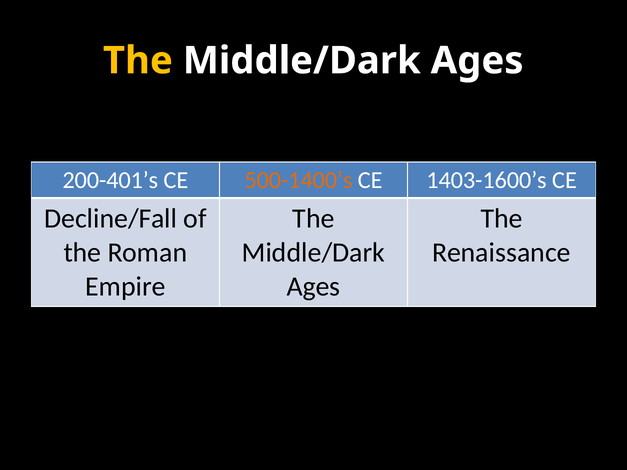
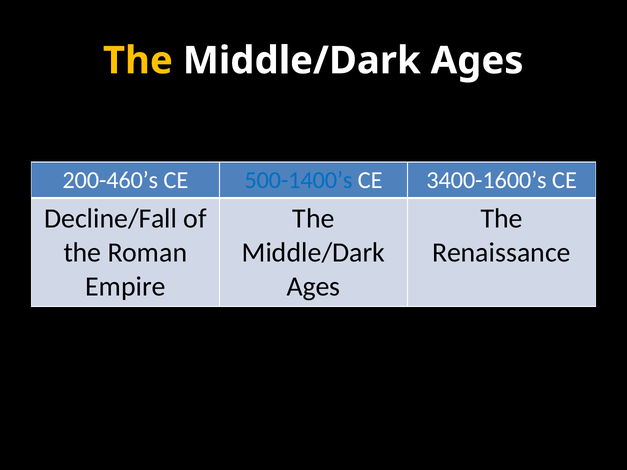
200-401’s: 200-401’s -> 200-460’s (110, 180)
500-1400’s colour: orange -> blue (298, 180)
1403-1600’s: 1403-1600’s -> 3400-1600’s (486, 180)
